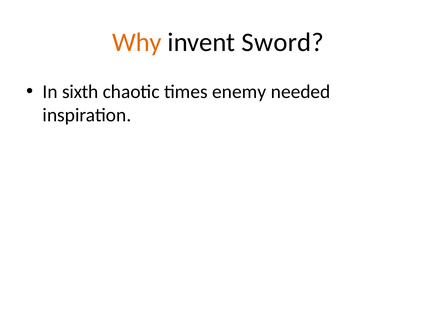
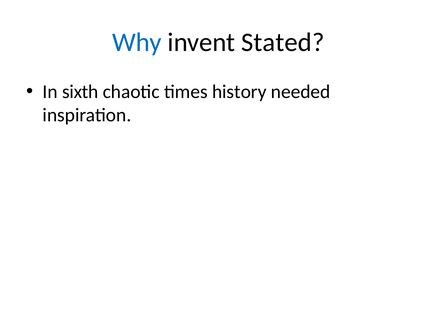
Why colour: orange -> blue (137, 42)
Sword: Sword -> Stated (283, 42)
enemy: enemy -> history (239, 92)
